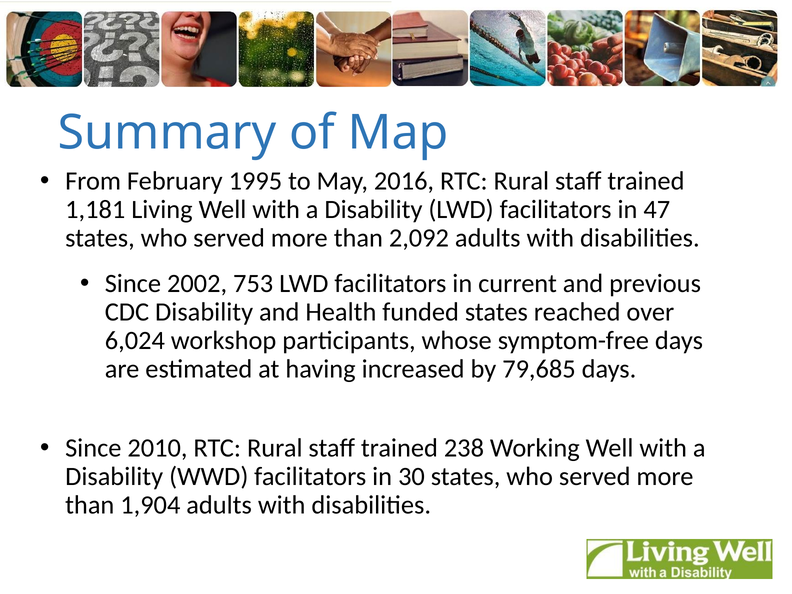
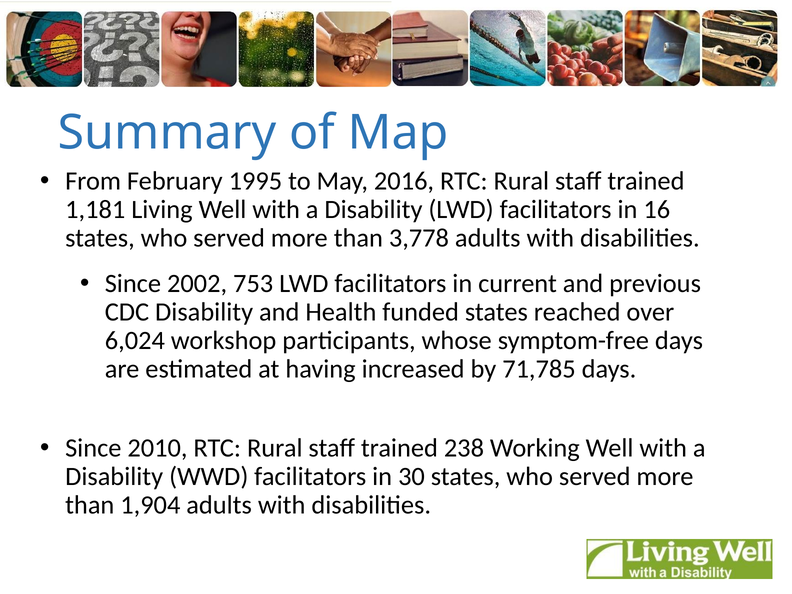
47: 47 -> 16 (657, 210)
2,092: 2,092 -> 3,778 (419, 238)
79,685: 79,685 -> 71,785 (539, 369)
